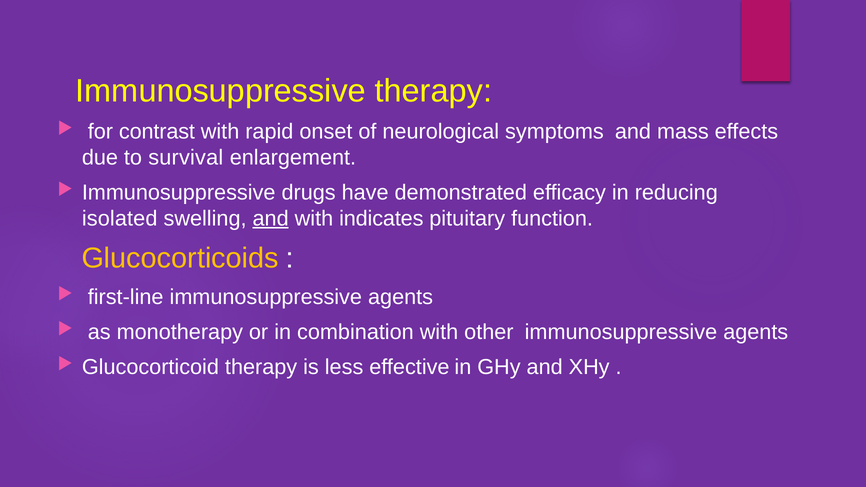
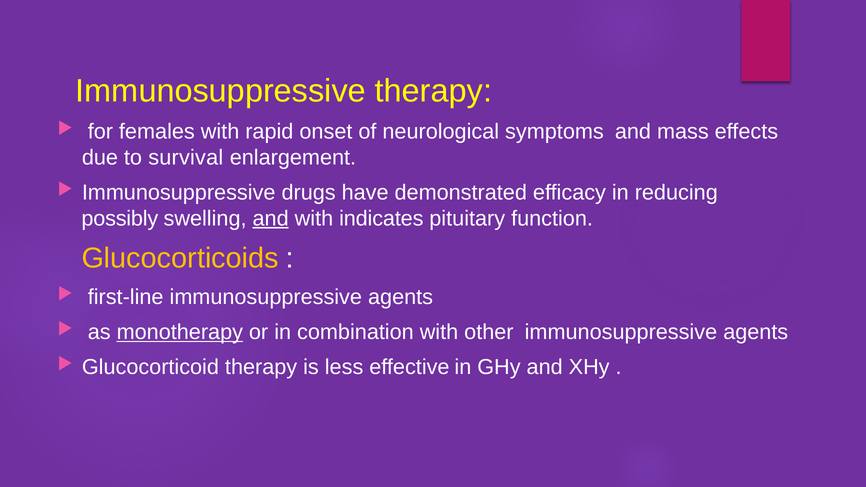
contrast: contrast -> females (157, 132)
isolated: isolated -> possibly (120, 219)
monotherapy underline: none -> present (180, 332)
